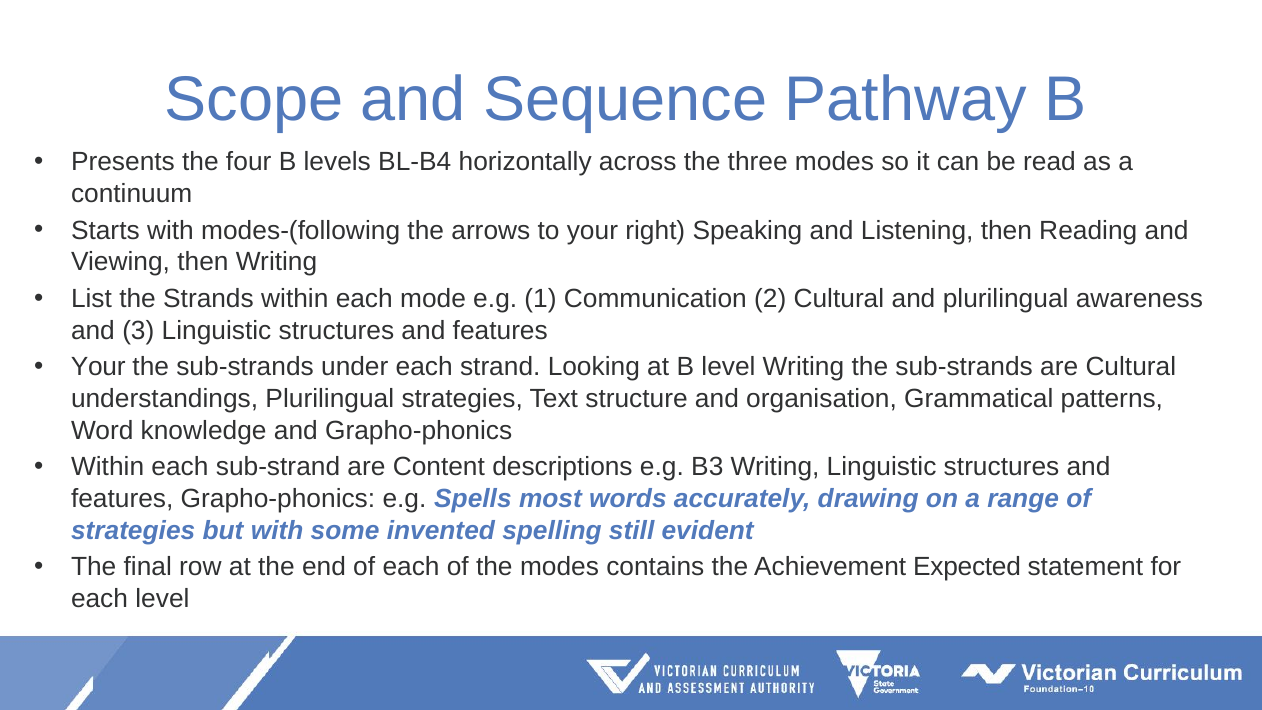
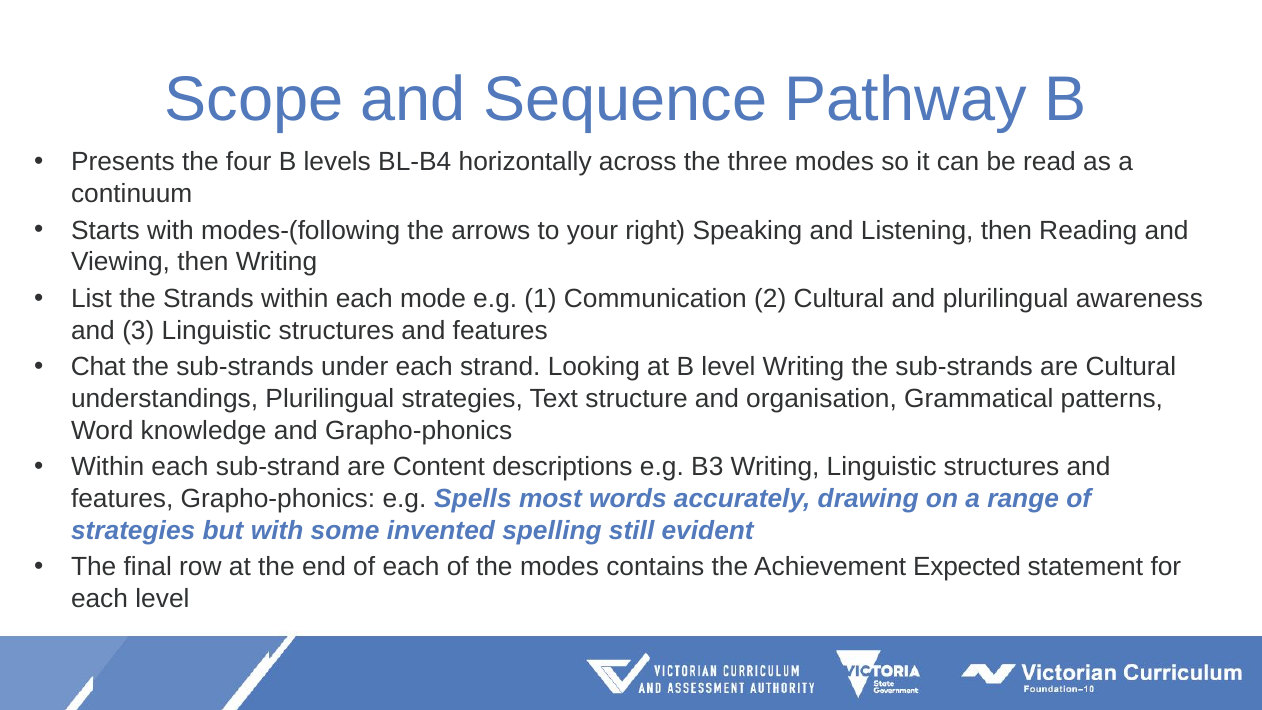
Your: Your -> Chat (98, 367)
